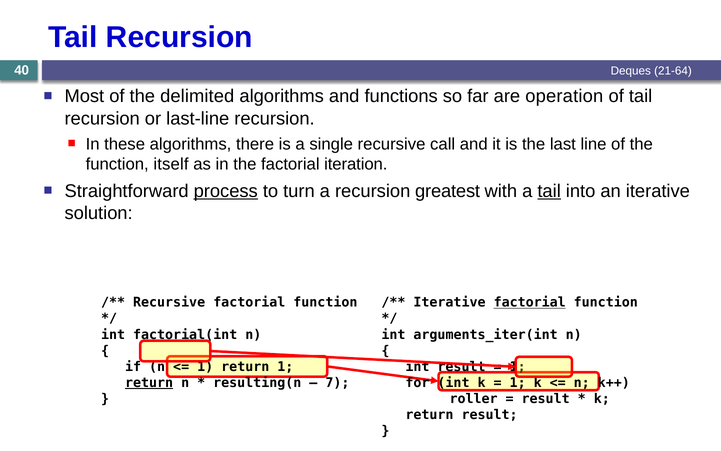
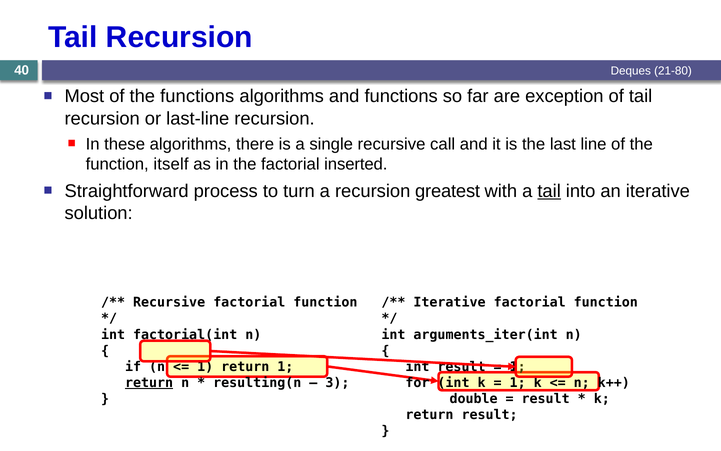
21-64: 21-64 -> 21-80 (673, 71)
the delimited: delimited -> functions (197, 96)
operation: operation -> exception (564, 96)
iteration: iteration -> inserted (356, 164)
process underline: present -> none (226, 191)
factorial underline: present -> none (530, 302)
7: 7 -> 3 (337, 382)
roller: roller -> double (474, 398)
